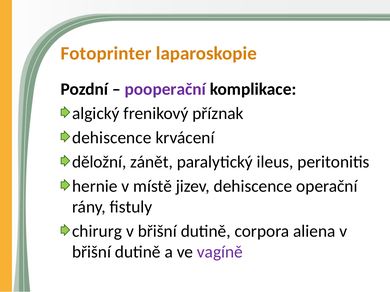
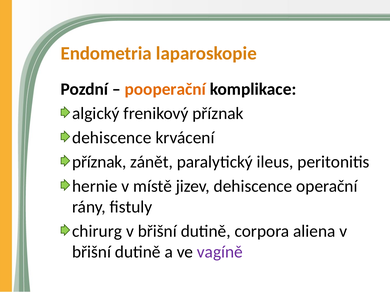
Fotoprinter: Fotoprinter -> Endometria (106, 53)
pooperační colour: purple -> orange (165, 89)
děložní: děložní -> příznak (99, 162)
